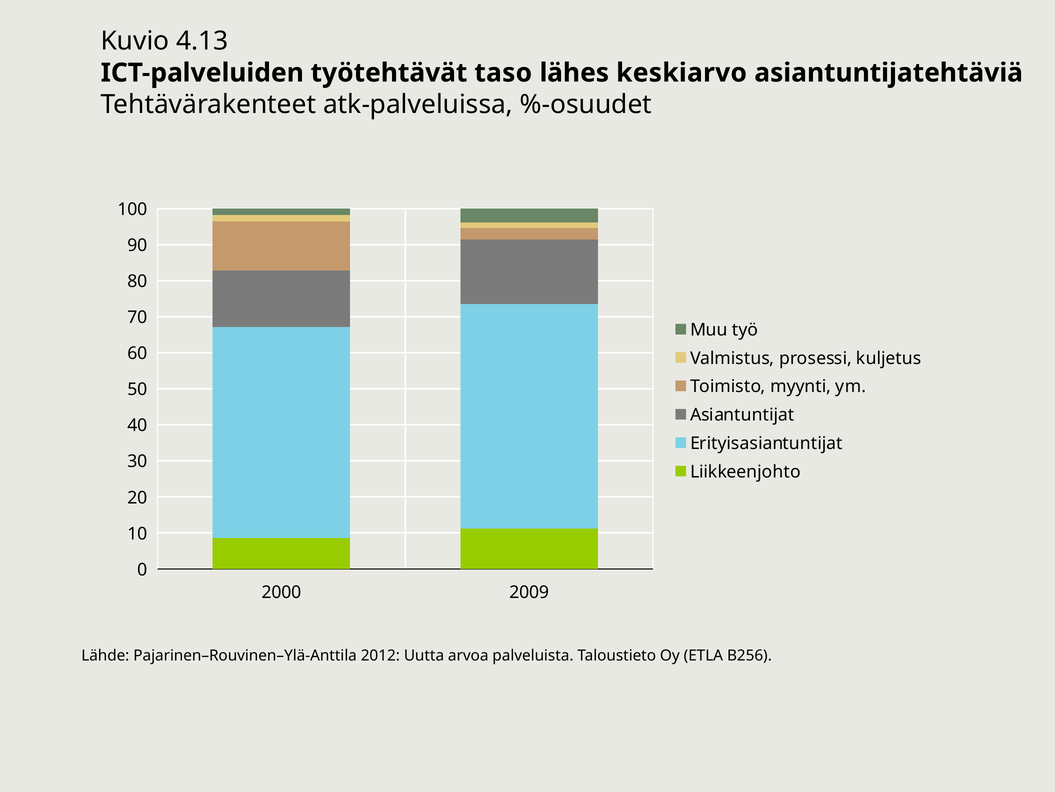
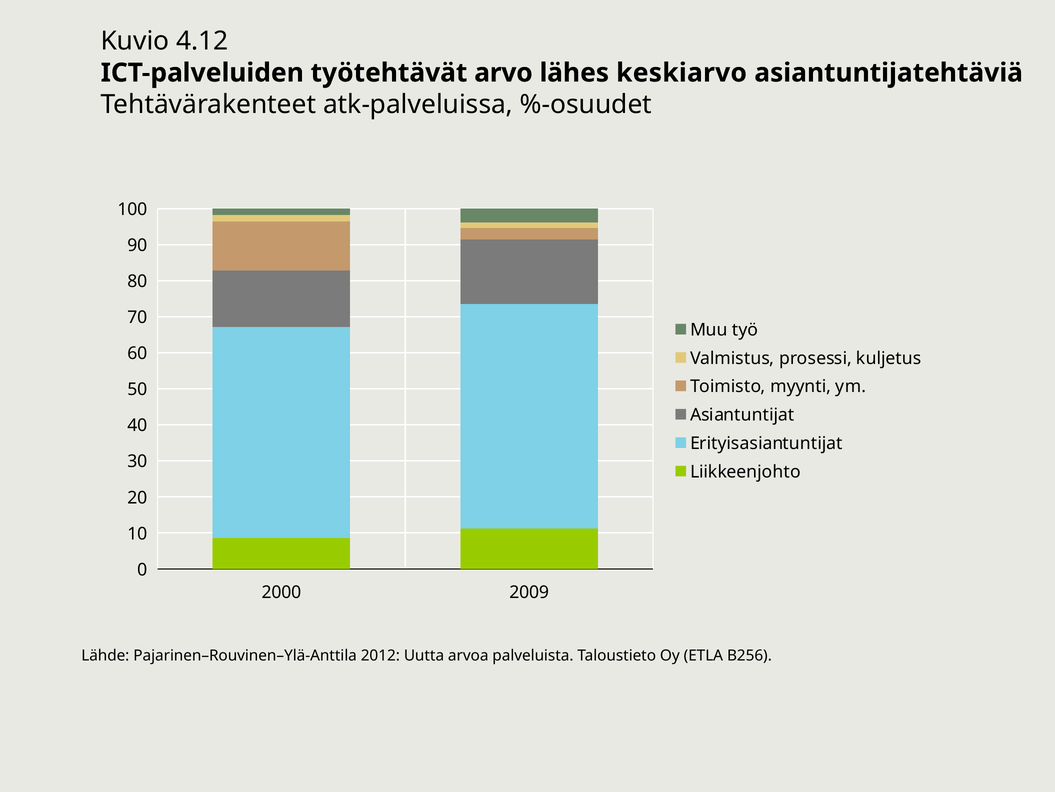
4.13: 4.13 -> 4.12 (202, 41)
taso: taso -> arvo (503, 73)
